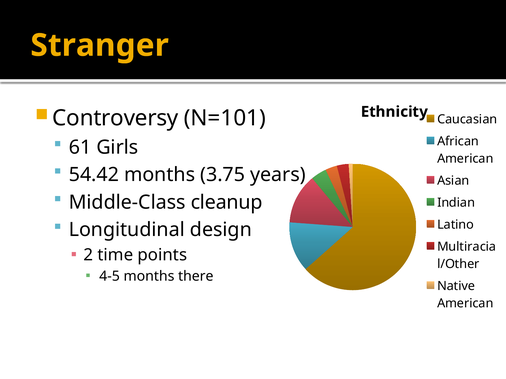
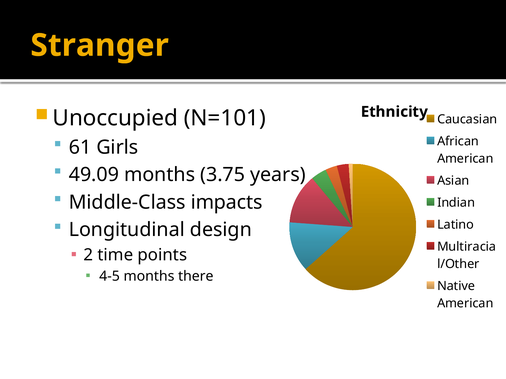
Controversy: Controversy -> Unoccupied (115, 118)
54.42: 54.42 -> 49.09 (94, 175)
cleanup: cleanup -> impacts (227, 203)
